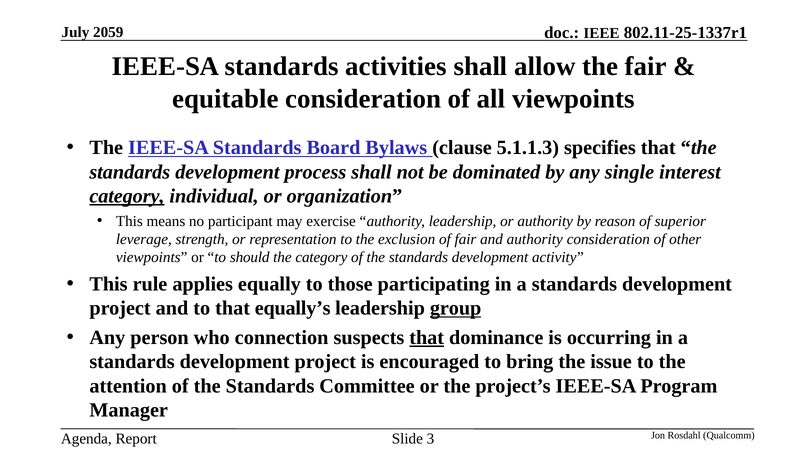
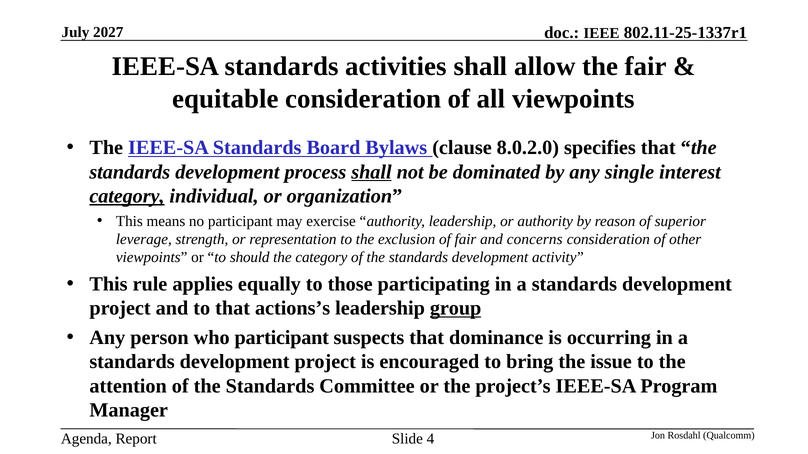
2059: 2059 -> 2027 (108, 32)
5.1.1.3: 5.1.1.3 -> 8.0.2.0 (528, 148)
shall underline: none -> present (371, 172)
and authority: authority -> concerns (535, 240)
equally’s: equally’s -> actions’s (293, 309)
who connection: connection -> participant (282, 338)
that underline: present -> none (427, 338)
3: 3 -> 4 (430, 439)
